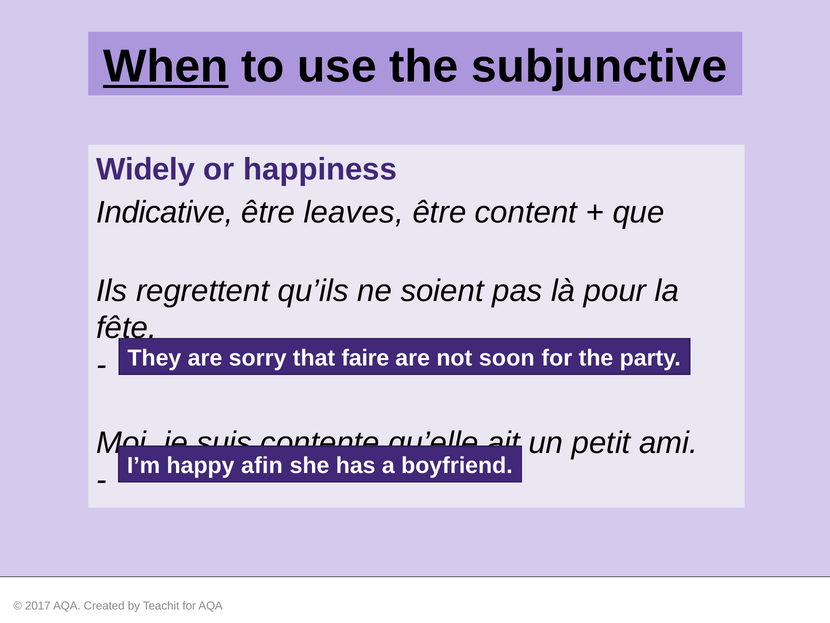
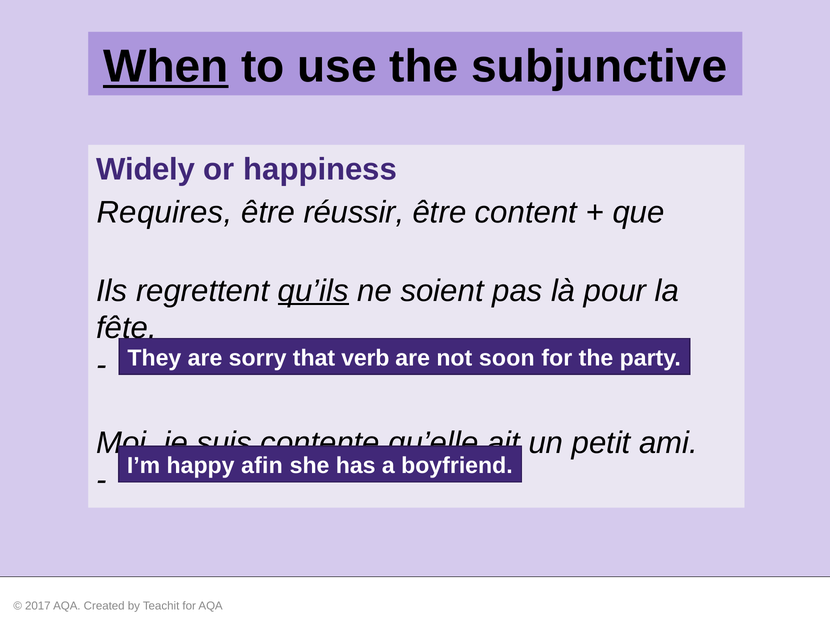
Indicative: Indicative -> Requires (164, 212)
leaves: leaves -> réussir (354, 212)
qu’ils underline: none -> present (313, 291)
faire: faire -> verb (365, 358)
